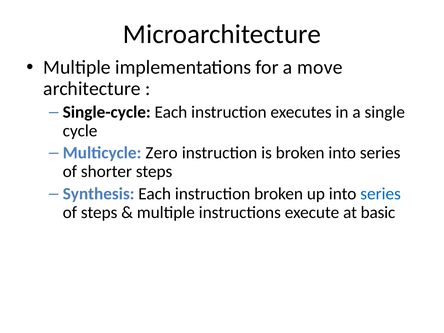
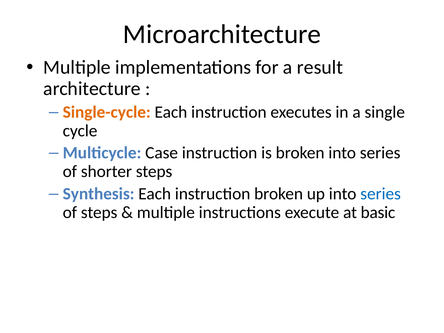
move: move -> result (320, 67)
Single-cycle colour: black -> orange (107, 112)
Zero: Zero -> Case (162, 153)
